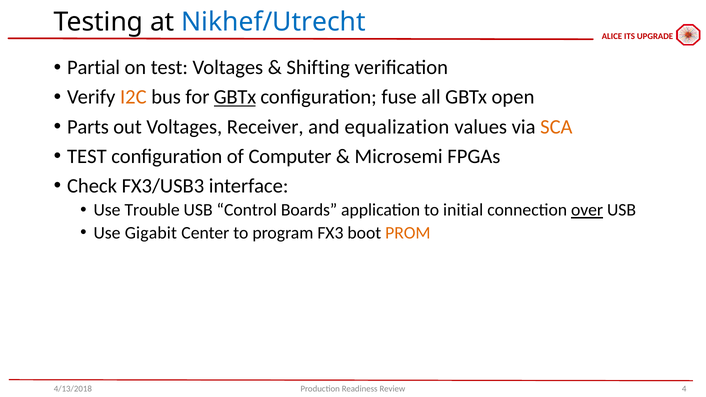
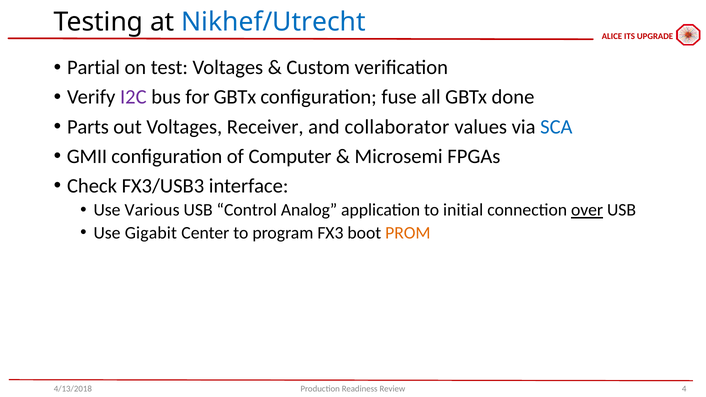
Shifting: Shifting -> Custom (318, 68)
I2C colour: orange -> purple (133, 97)
GBTx underline: present -> none (235, 97)
open: open -> done (513, 97)
equalization: equalization -> collaborator (397, 127)
SCA colour: orange -> blue (556, 127)
TEST: TEST -> GMII (87, 156)
Trouble: Trouble -> Various (152, 210)
Boards: Boards -> Analog (309, 210)
